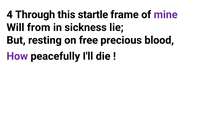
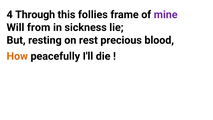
startle: startle -> follies (93, 15)
free: free -> rest (88, 40)
How colour: purple -> orange (17, 56)
